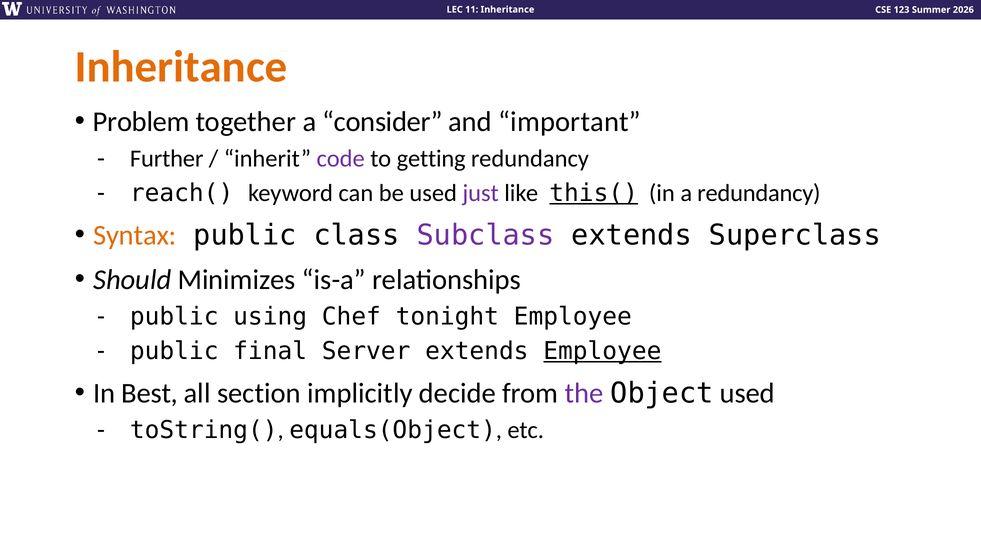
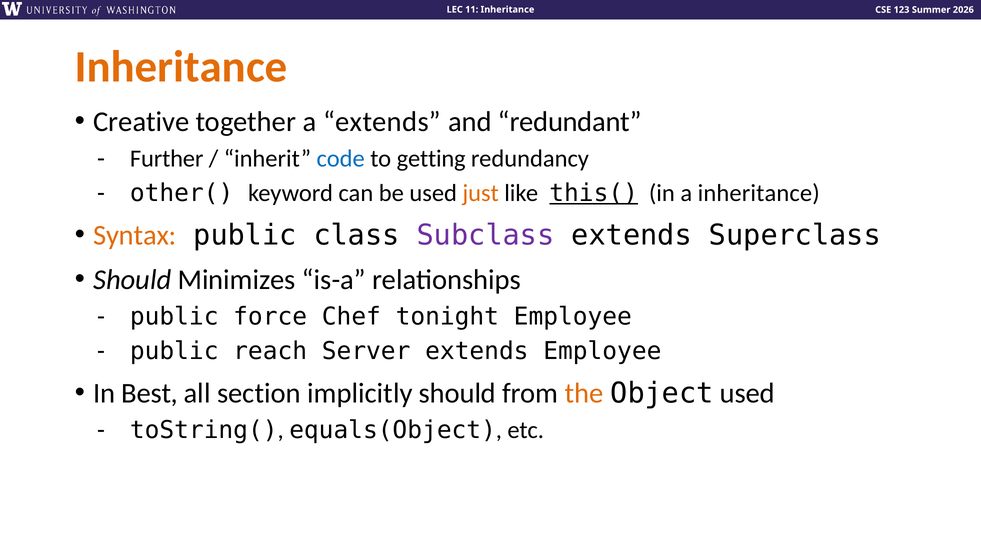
Problem: Problem -> Creative (141, 122)
a consider: consider -> extends (382, 122)
important: important -> redundant (570, 122)
code colour: purple -> blue (341, 158)
reach(: reach( -> other( (182, 193)
just colour: purple -> orange (481, 193)
a redundancy: redundancy -> inheritance (759, 193)
using: using -> force (270, 316)
final: final -> reach (270, 351)
Employee underline: present -> none (602, 351)
implicitly decide: decide -> should (457, 393)
the colour: purple -> orange (584, 393)
